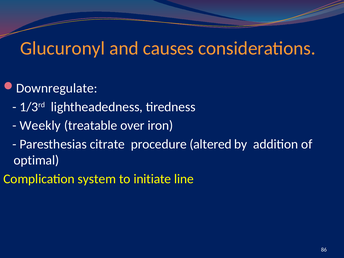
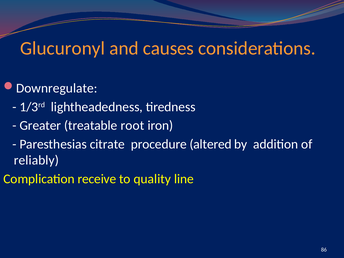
Weekly: Weekly -> Greater (40, 126)
over: over -> root (132, 126)
optimal: optimal -> reliably (36, 160)
system: system -> receive (97, 179)
initiate: initiate -> quality (152, 179)
